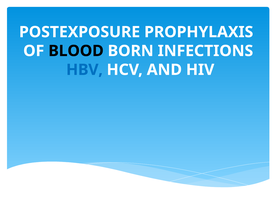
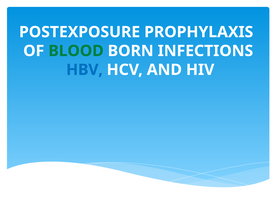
BLOOD colour: black -> green (76, 51)
